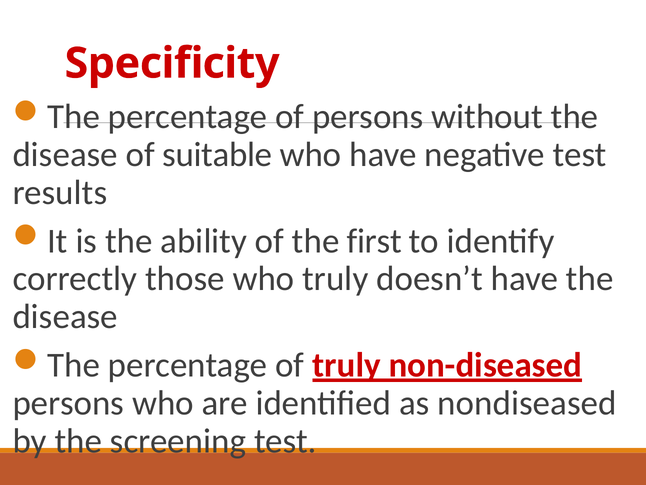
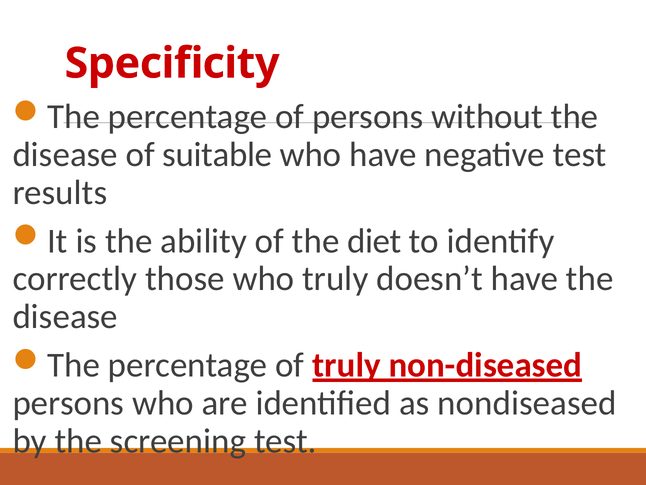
first: first -> diet (374, 241)
